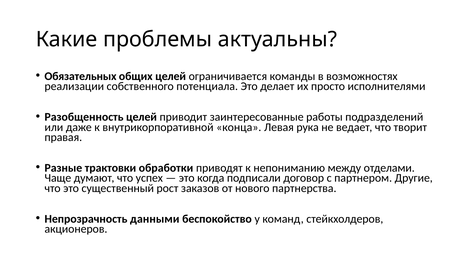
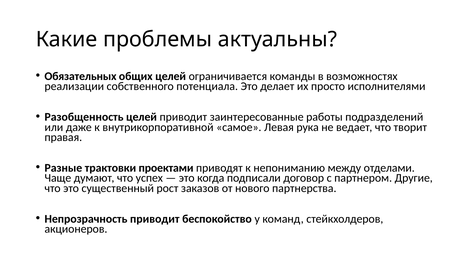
конца: конца -> самое (239, 127)
обработки: обработки -> проектами (166, 168)
Непрозрачность данными: данными -> приводит (155, 219)
